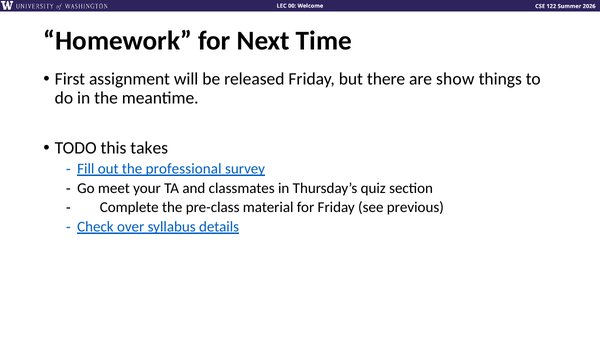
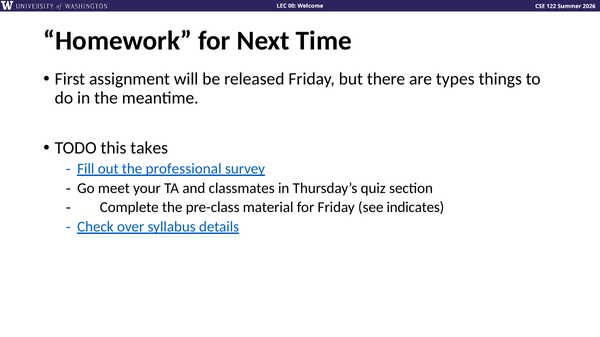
show: show -> types (455, 79)
previous: previous -> indicates (415, 208)
